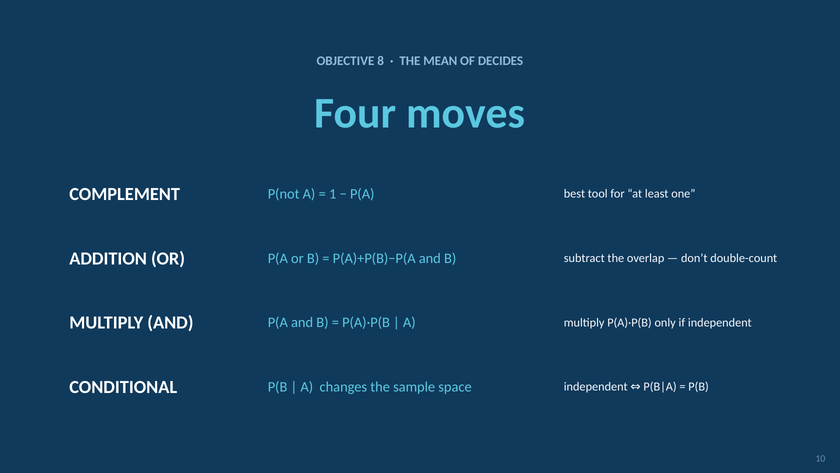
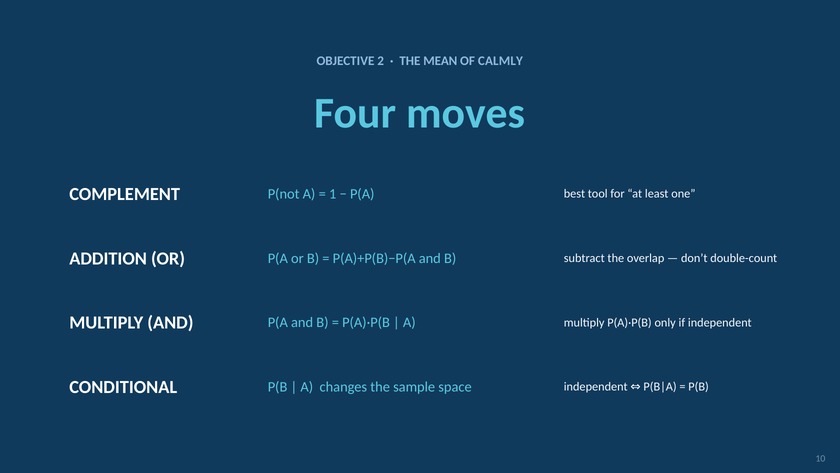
8: 8 -> 2 (381, 61)
DECIDES: DECIDES -> CALMLY (500, 61)
